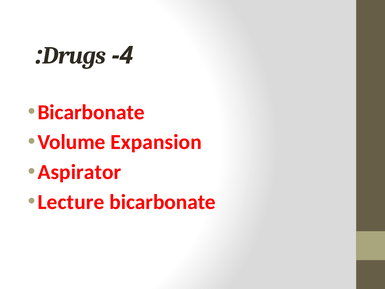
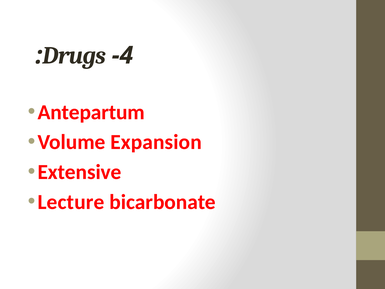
Bicarbonate: Bicarbonate -> Antepartum (91, 112)
Aspirator: Aspirator -> Extensive (80, 172)
